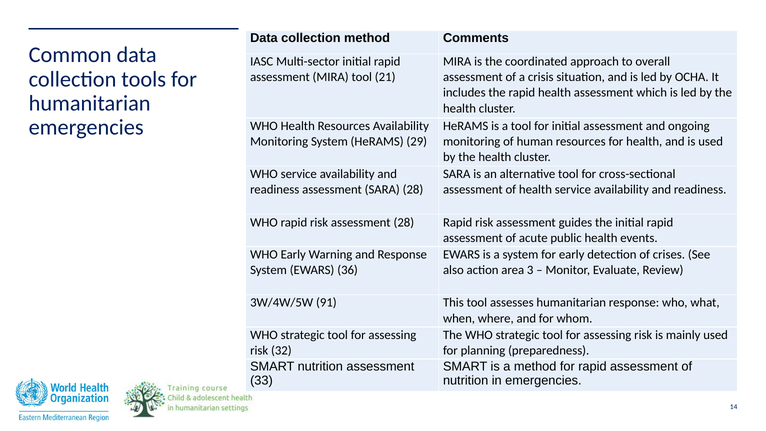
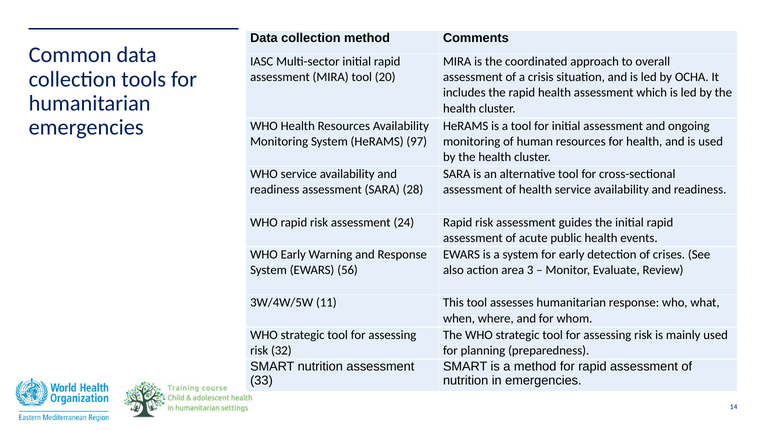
21: 21 -> 20 (385, 77)
29: 29 -> 97 (417, 141)
assessment 28: 28 -> 24 (404, 222)
36: 36 -> 56 (348, 270)
91: 91 -> 11 (326, 303)
